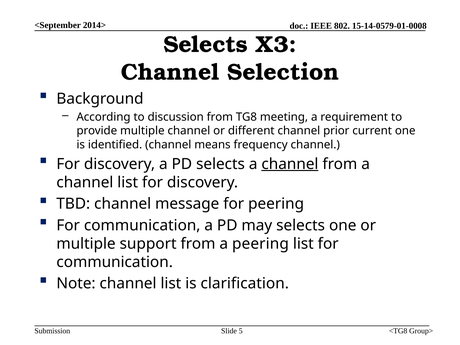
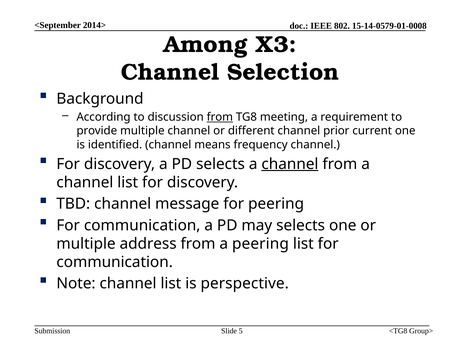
Selects: Selects -> Among (205, 45)
from underline: none -> present (220, 117)
support: support -> address (148, 244)
clarification: clarification -> perspective (245, 284)
